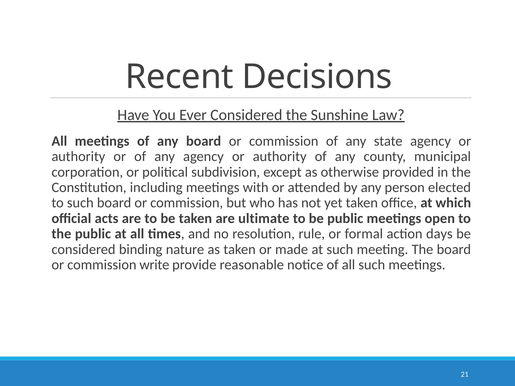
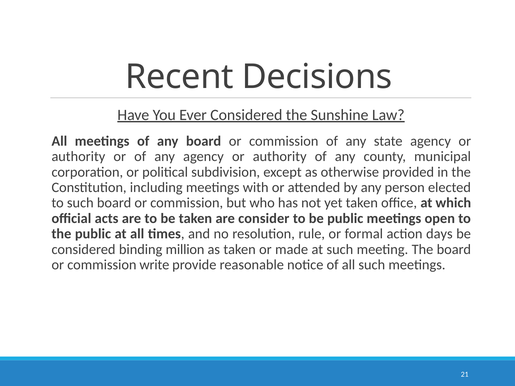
ultimate: ultimate -> consider (264, 219)
nature: nature -> million (185, 249)
